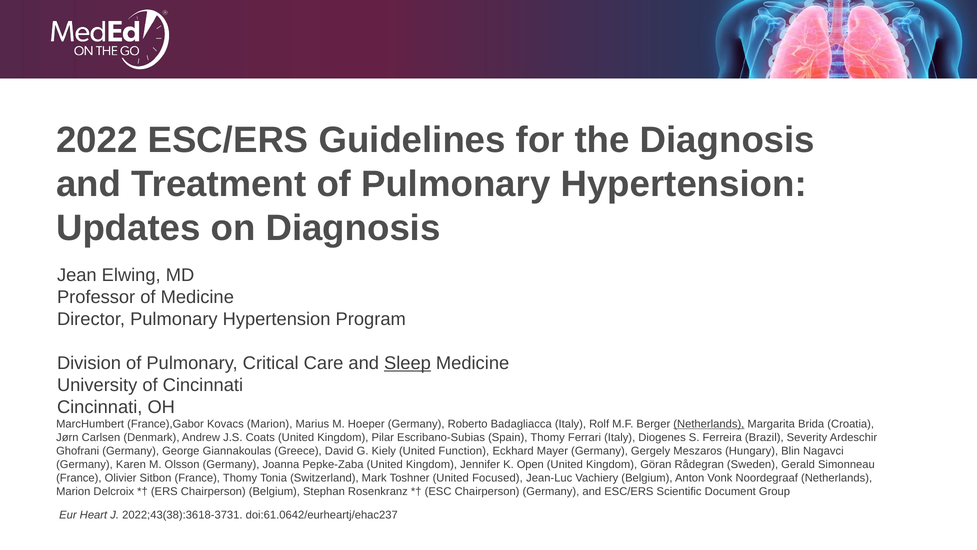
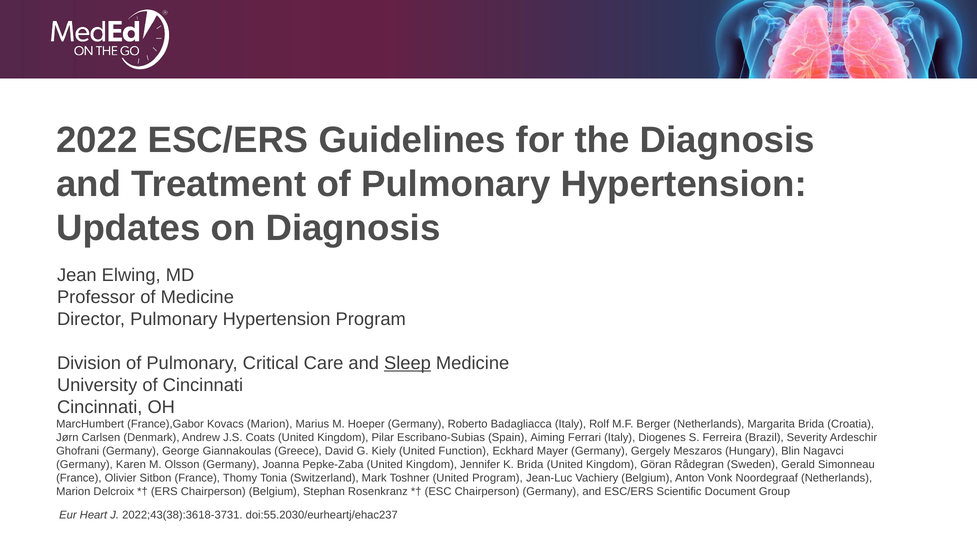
Netherlands underline: present -> none (709, 424)
Spain Thomy: Thomy -> Aiming (548, 437)
K Open: Open -> Brida (530, 464)
United Focused: Focused -> Program (497, 477)
doi:61.0642/eurheartj/ehac237: doi:61.0642/eurheartj/ehac237 -> doi:55.2030/eurheartj/ehac237 (322, 515)
